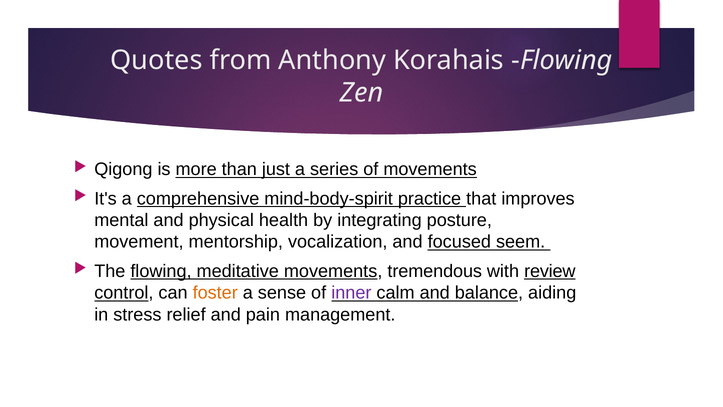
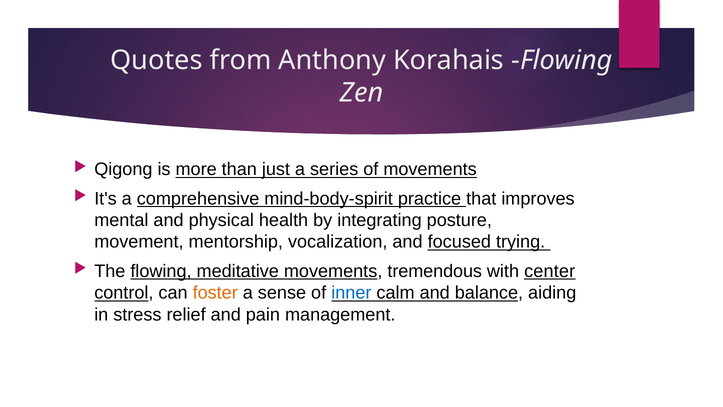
seem: seem -> trying (521, 242)
review: review -> center (550, 271)
inner colour: purple -> blue (351, 293)
